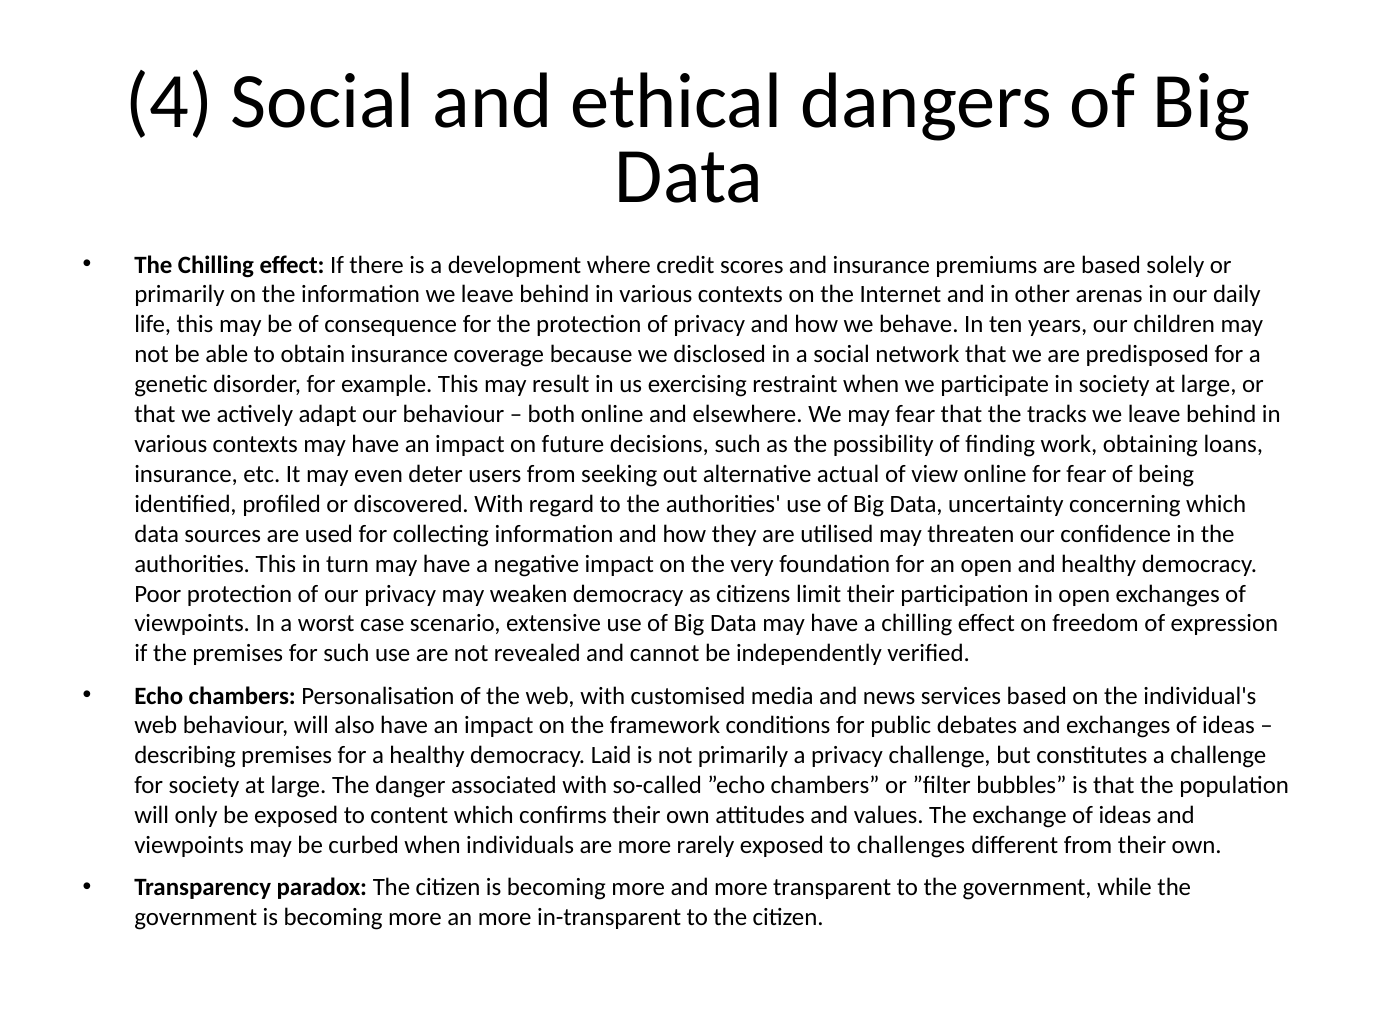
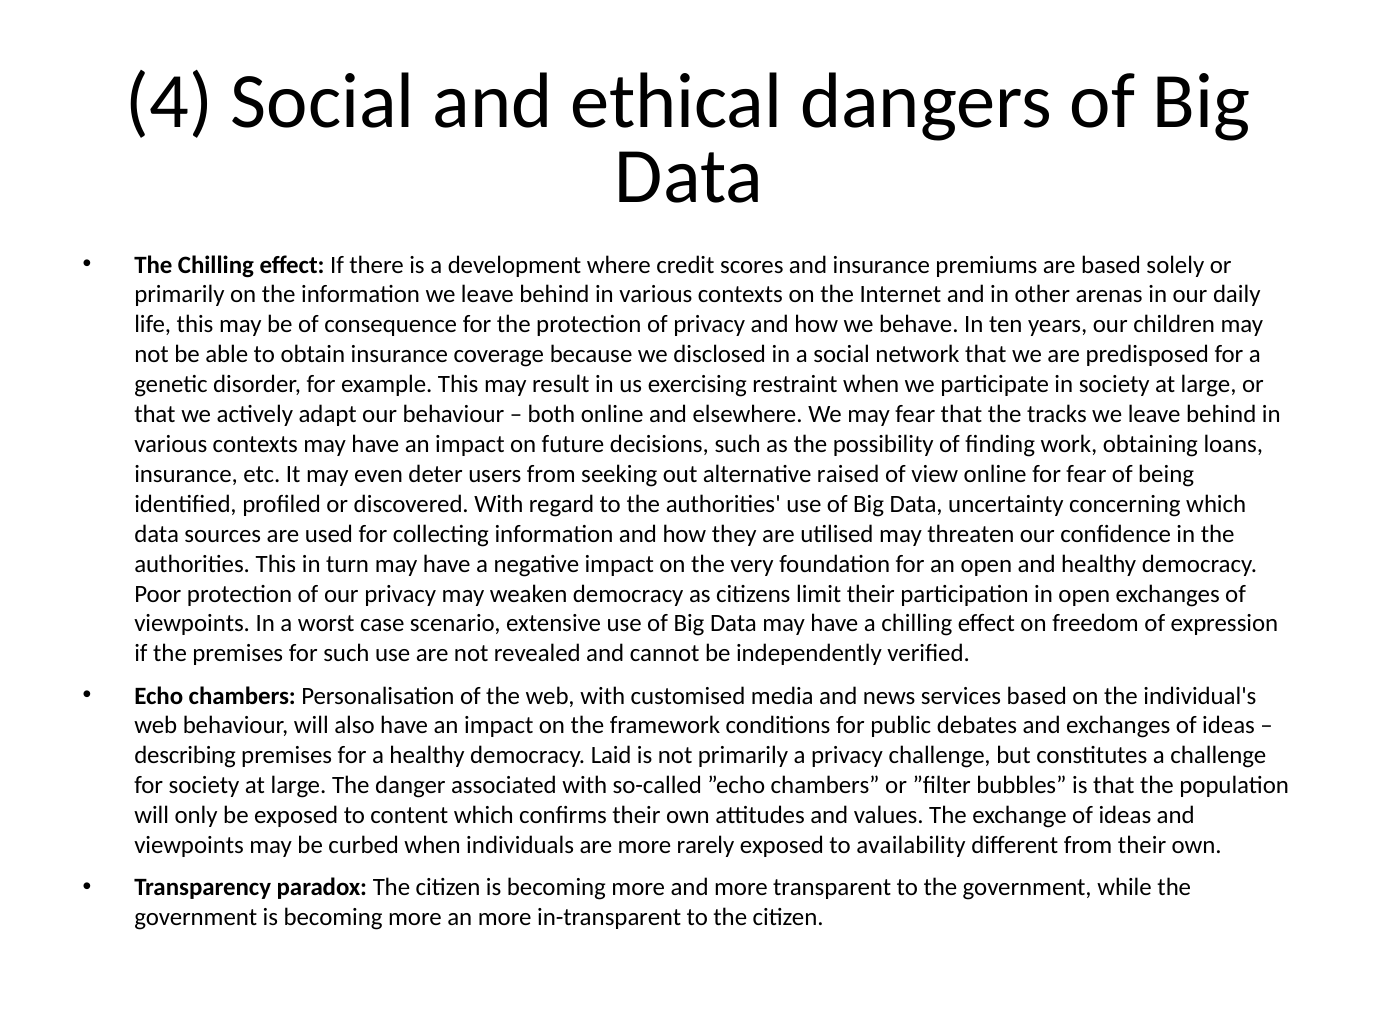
actual: actual -> raised (848, 474)
challenges: challenges -> availability (911, 845)
